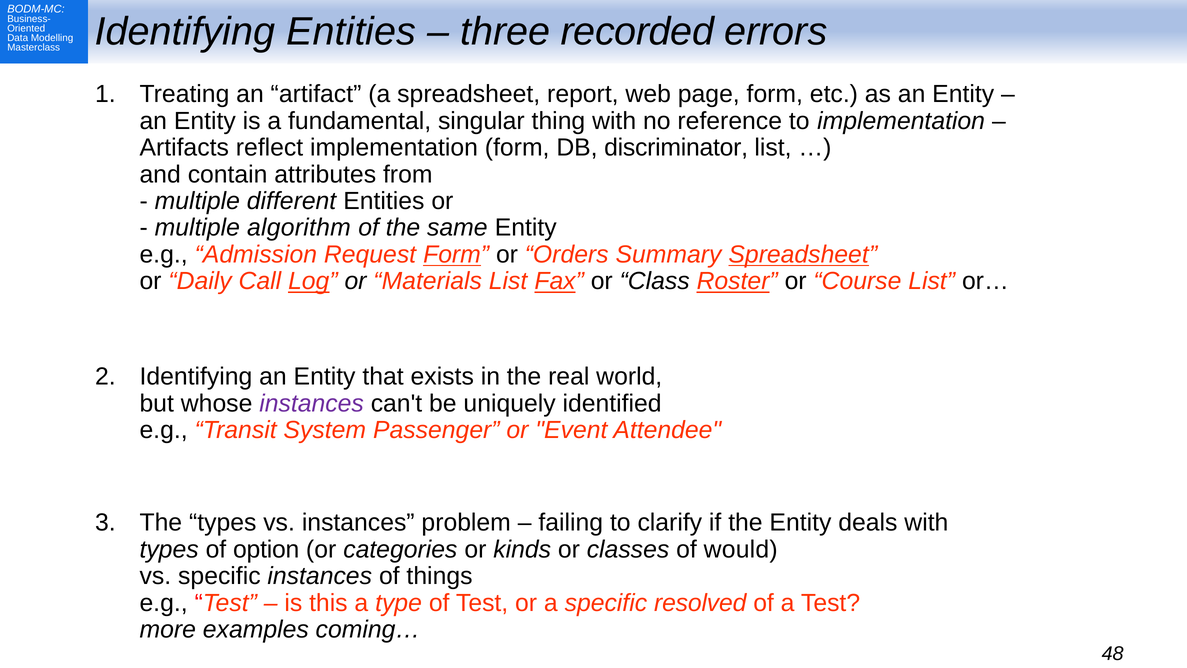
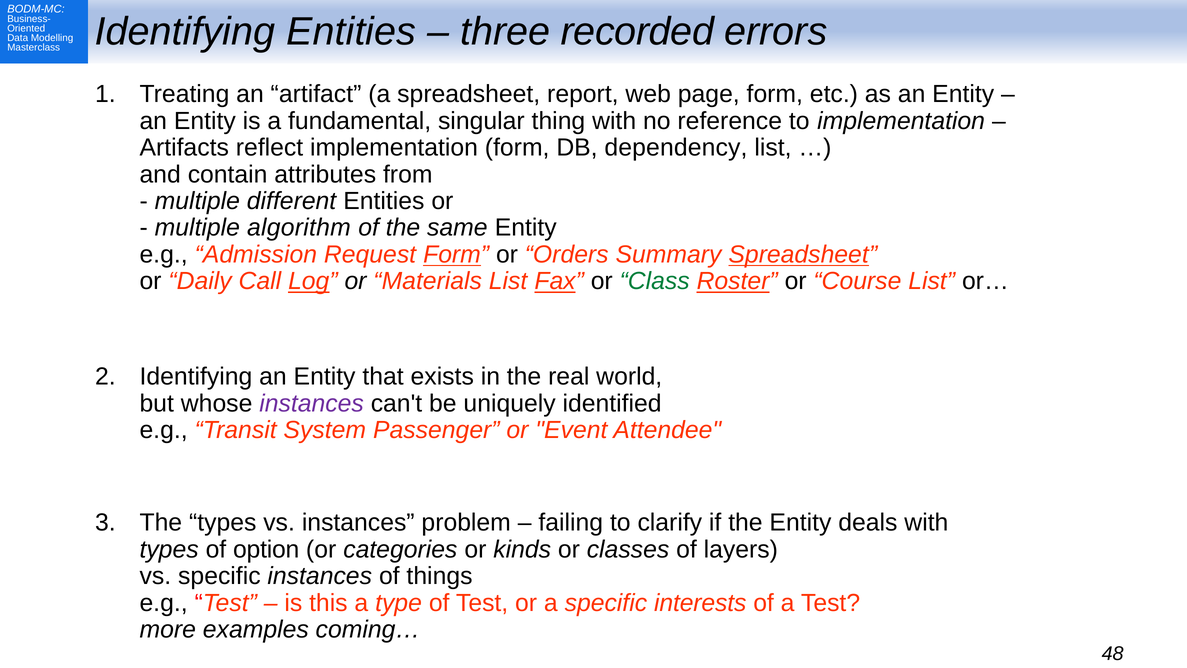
discriminator: discriminator -> dependency (676, 148)
Class colour: black -> green (655, 281)
would: would -> layers (741, 549)
resolved: resolved -> interests (700, 603)
